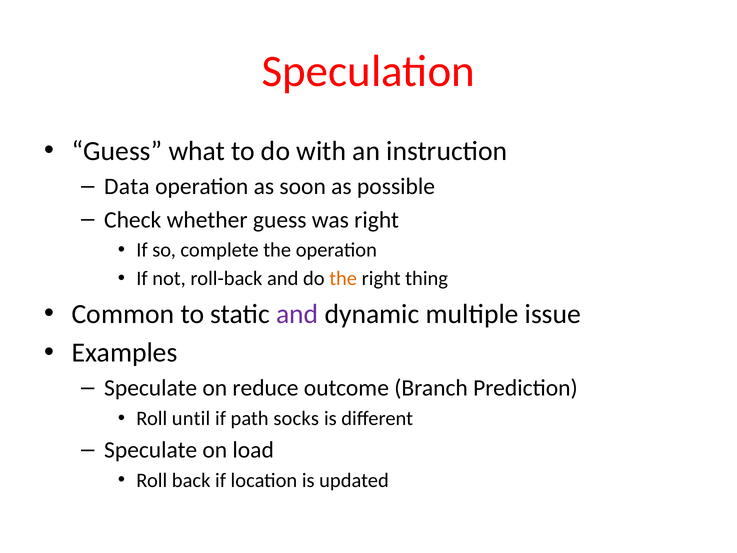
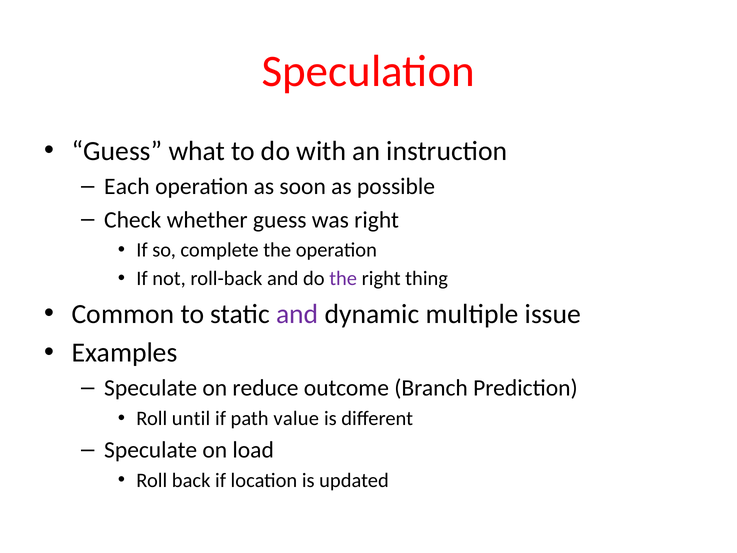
Data: Data -> Each (127, 187)
the colour: orange -> purple (343, 279)
socks: socks -> value (296, 418)
